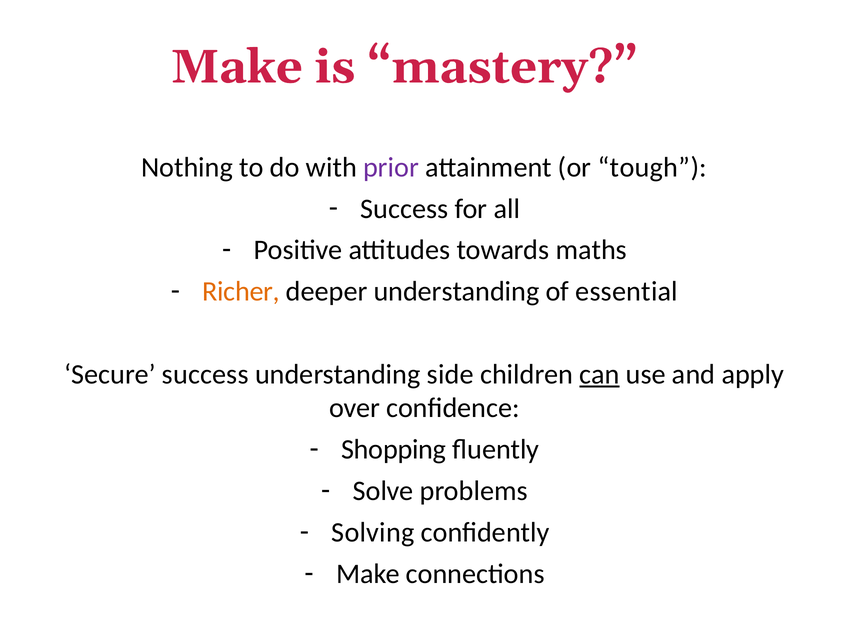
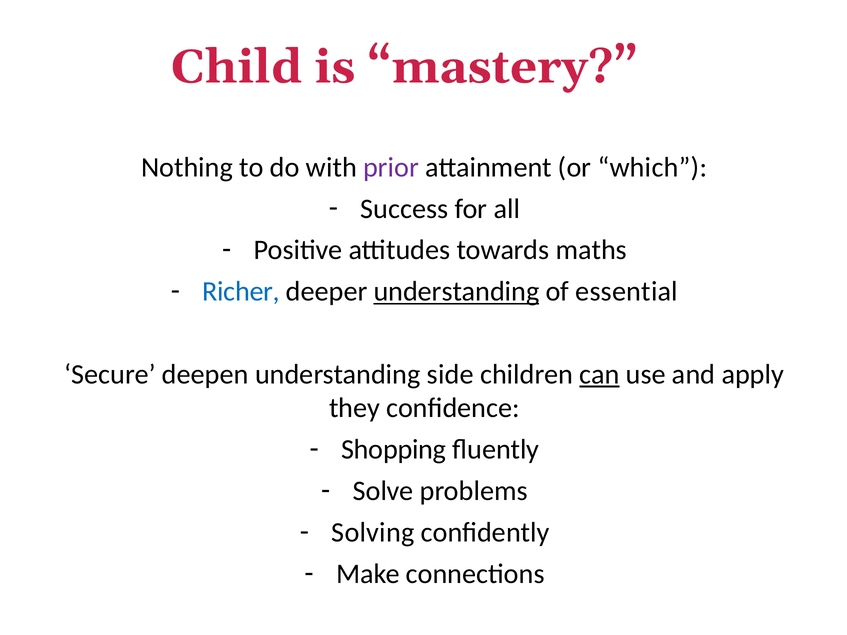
Make: Make -> Child (237, 67)
tough: tough -> which (652, 167)
Richer colour: orange -> blue (241, 292)
understanding underline: none -> present (457, 292)
Secure success: success -> deepen (205, 374)
over: over -> they (355, 408)
